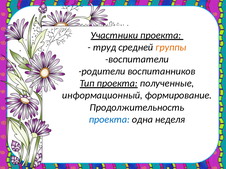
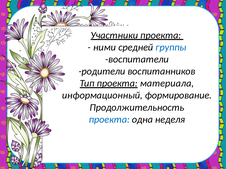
труд: труд -> ними (105, 47)
группы colour: orange -> blue (171, 47)
полученные: полученные -> материала (167, 84)
